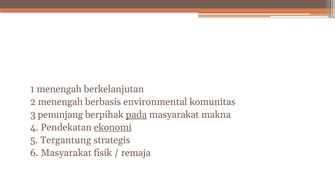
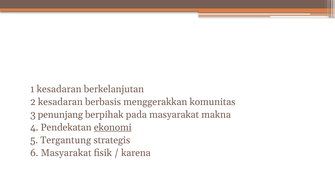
1 menengah: menengah -> kesadaran (59, 89)
2 menengah: menengah -> kesadaran (60, 102)
environmental: environmental -> menggerakkan (155, 102)
pada underline: present -> none (136, 115)
remaja: remaja -> karena (136, 153)
